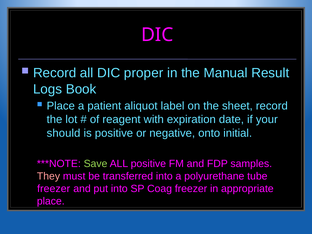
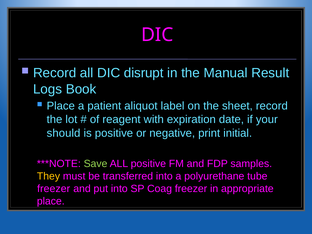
proper: proper -> disrupt (144, 73)
onto: onto -> print (209, 133)
They colour: pink -> yellow (48, 176)
